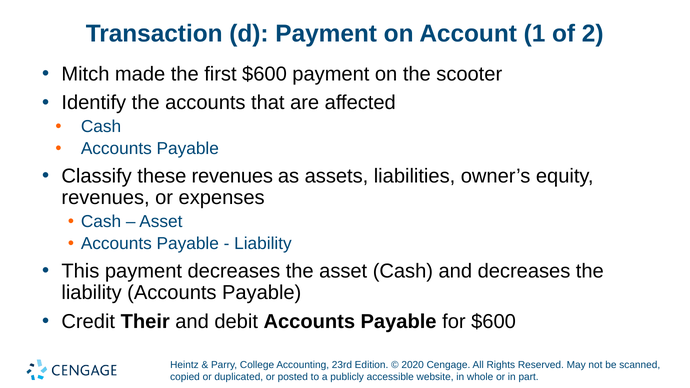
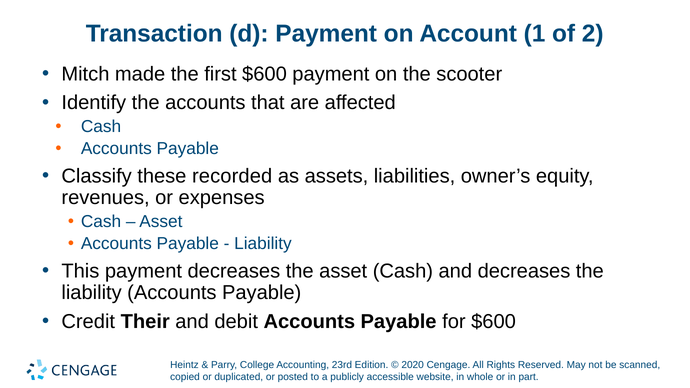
these revenues: revenues -> recorded (232, 176)
